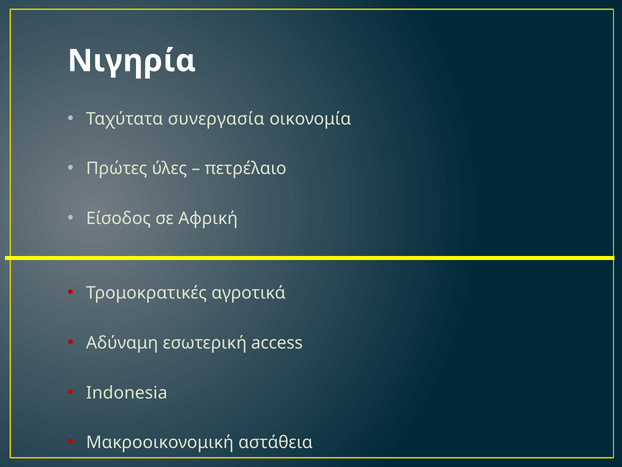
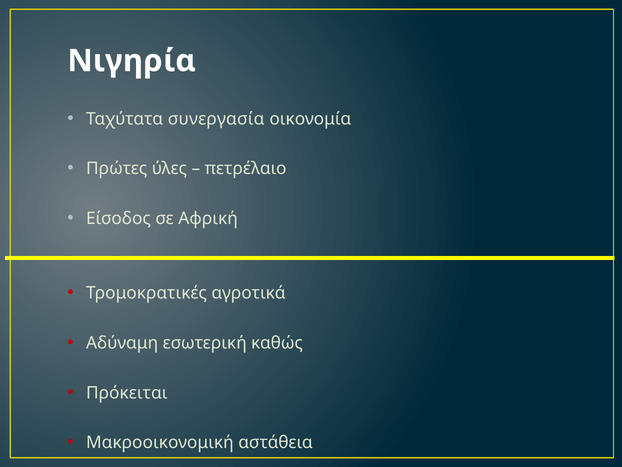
access: access -> καθώς (277, 343)
Indonesia: Indonesia -> Πρόκειται (127, 392)
